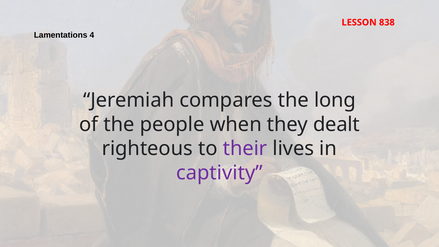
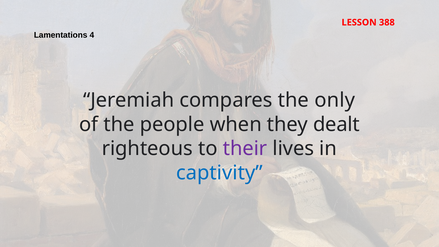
838: 838 -> 388 (387, 22)
long: long -> only (335, 100)
captivity colour: purple -> blue (219, 173)
